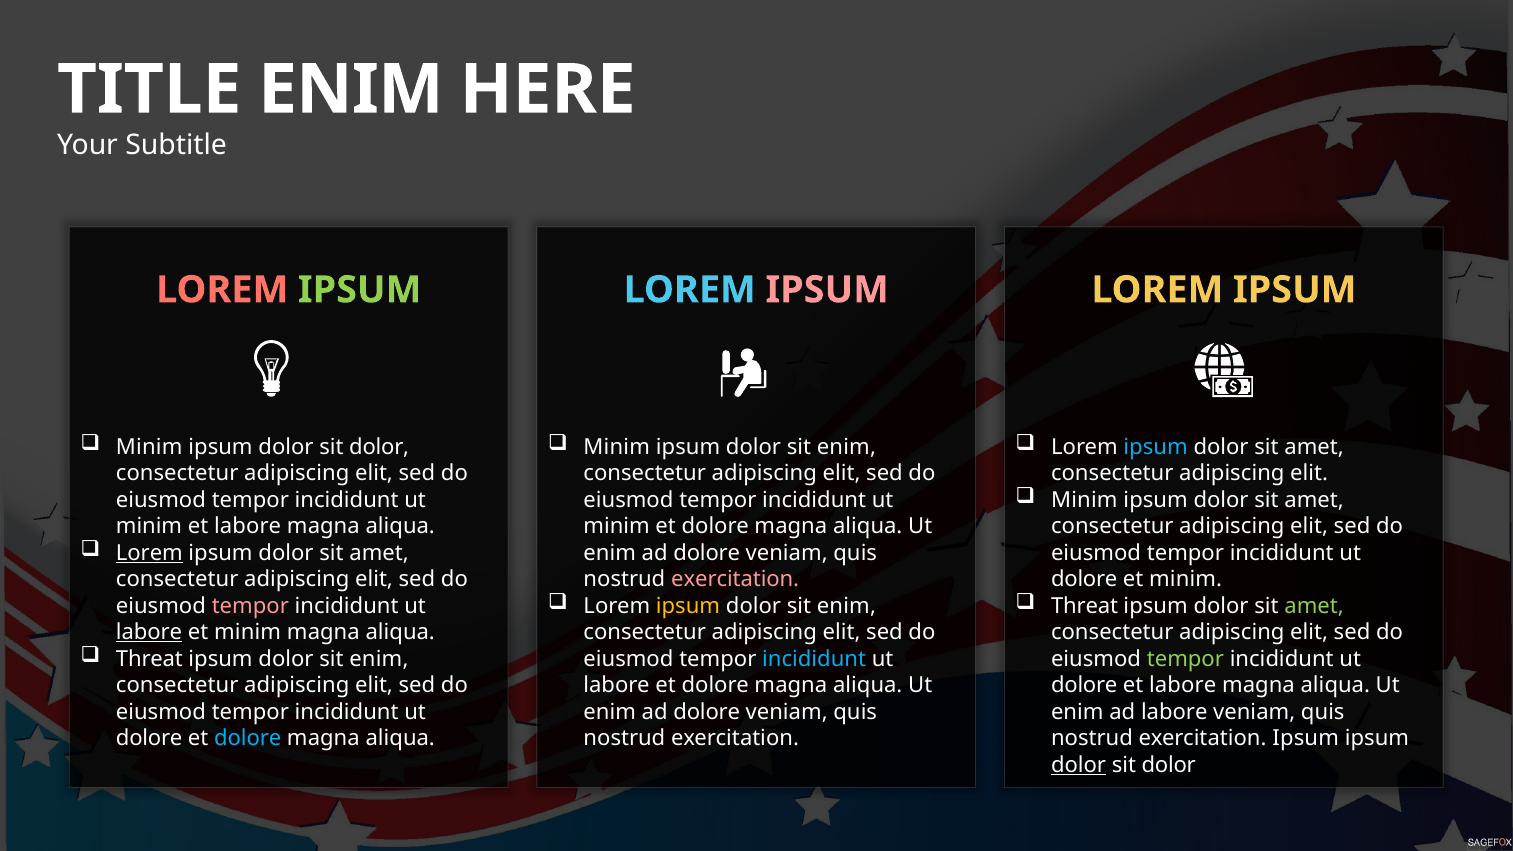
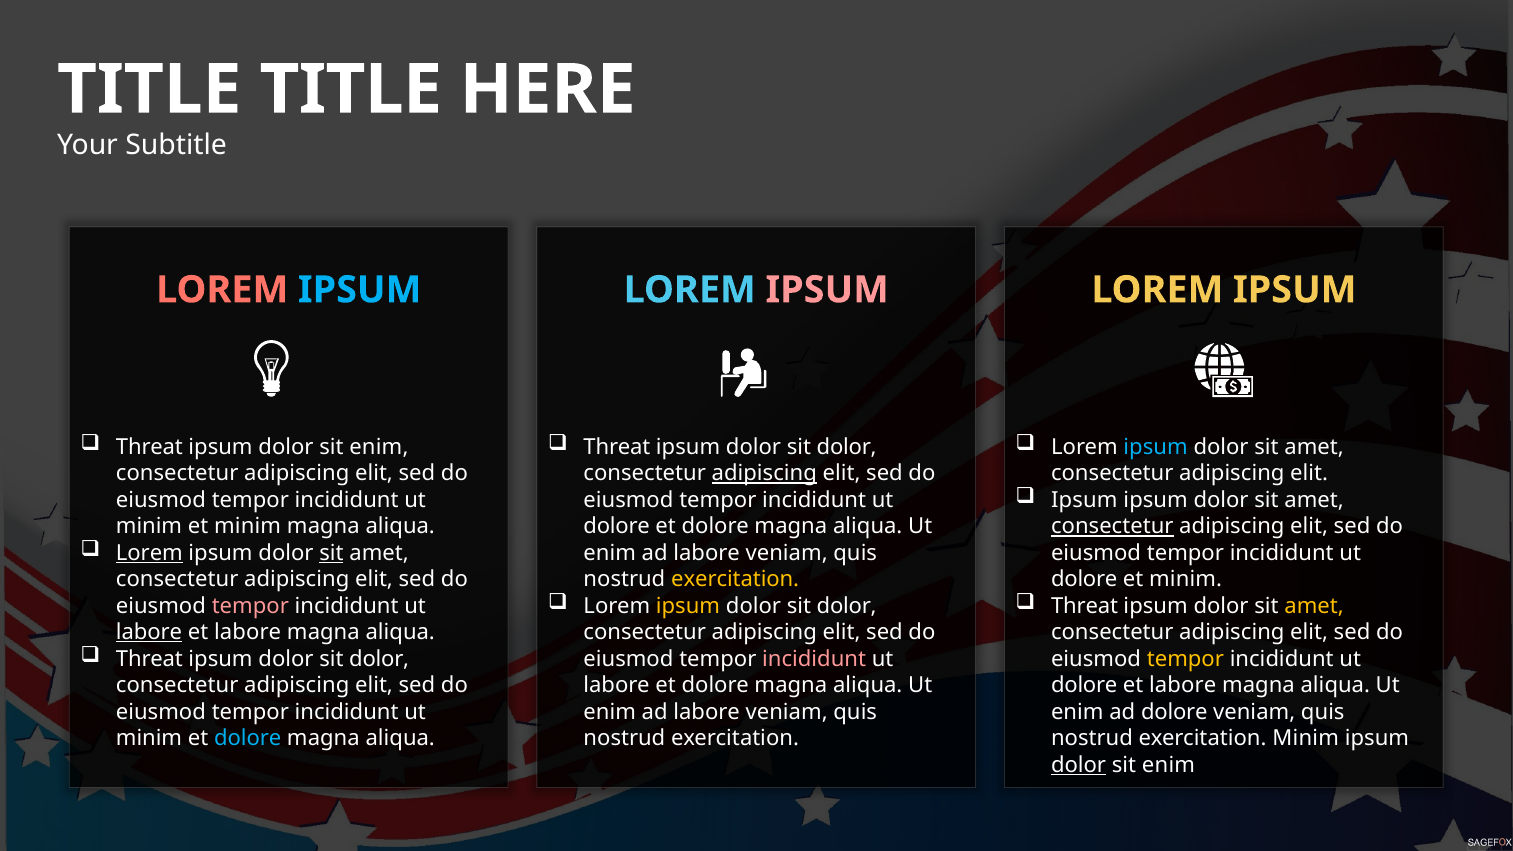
ENIM: ENIM -> TITLE (351, 90)
IPSUM colour: light green -> light blue (360, 290)
Minim: Minim -> Threat (149, 447)
dolor: dolor -> enim (379, 447)
Minim: Minim -> Threat (617, 447)
enim: enim -> dolor (847, 447)
adipiscing underline: none -> present (764, 473)
Minim: Minim -> Ipsum (1084, 500)
labore: labore -> minim (248, 526)
minim: minim -> dolore (617, 526)
consectetur underline: none -> present (1112, 526)
sit underline: none -> present (331, 553)
dolore: dolore -> labore (707, 553)
exercitation colour: pink -> yellow (735, 579)
enim: enim -> dolor (847, 606)
amet colour: light green -> yellow (1314, 606)
minim: minim -> labore (248, 632)
enim: enim -> dolor (379, 659)
incididunt colour: light blue -> pink (814, 659)
tempor colour: light green -> yellow (1185, 659)
dolore: dolore -> labore (707, 712)
ad labore: labore -> dolore (1174, 712)
dolore: dolore -> minim (149, 738)
exercitation Ipsum: Ipsum -> Minim (1306, 738)
dolor: dolor -> enim (1169, 765)
